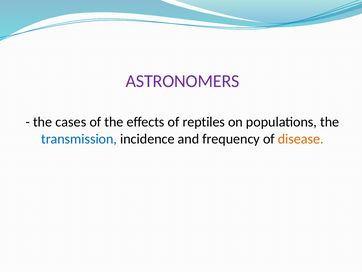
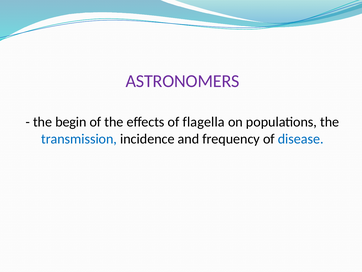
cases: cases -> begin (71, 122)
reptiles: reptiles -> flagella (204, 122)
disease colour: orange -> blue (301, 139)
